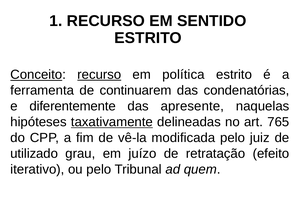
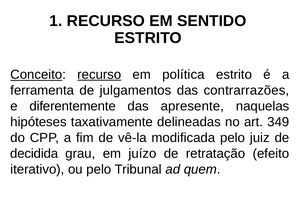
continuarem: continuarem -> julgamentos (136, 90)
condenatórias: condenatórias -> contrarrazões (246, 90)
taxativamente underline: present -> none (112, 122)
765: 765 -> 349 (278, 122)
utilizado: utilizado -> decidida (34, 154)
